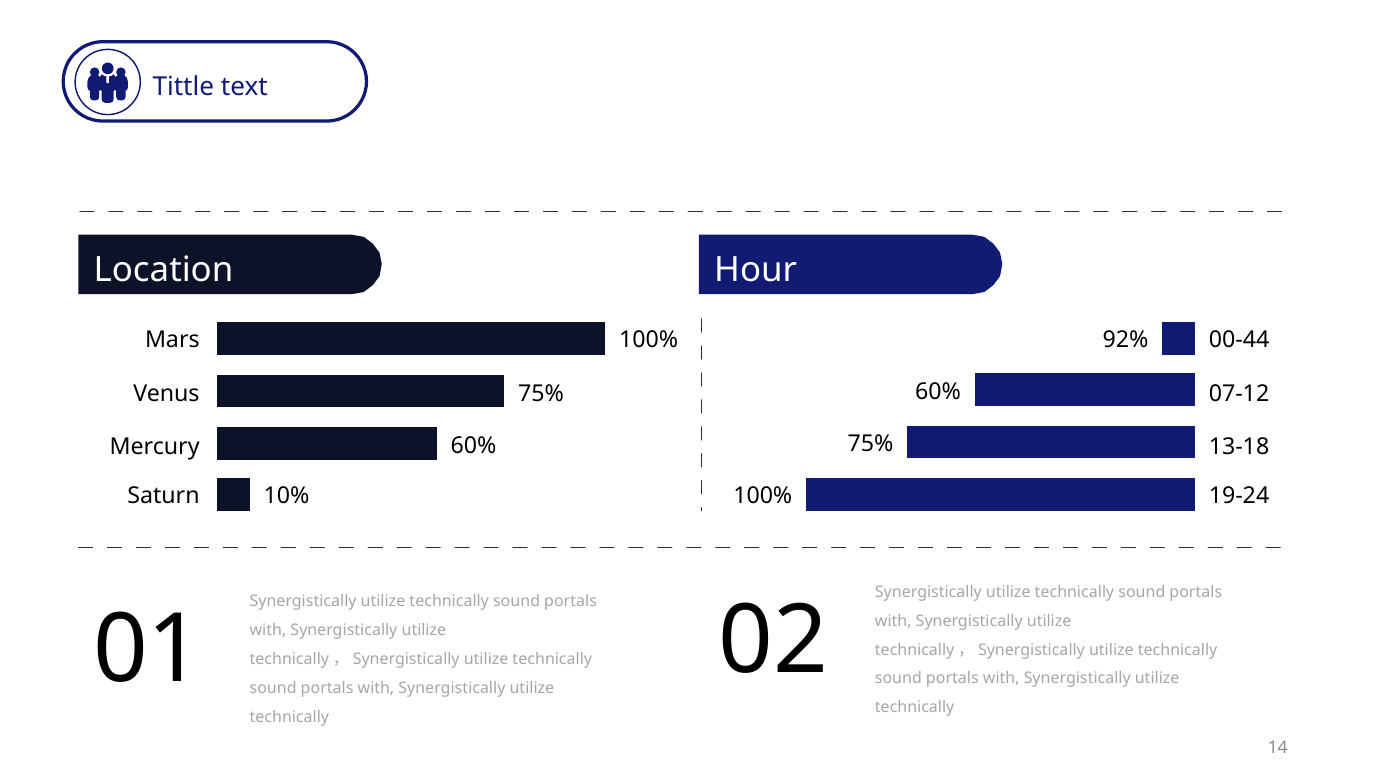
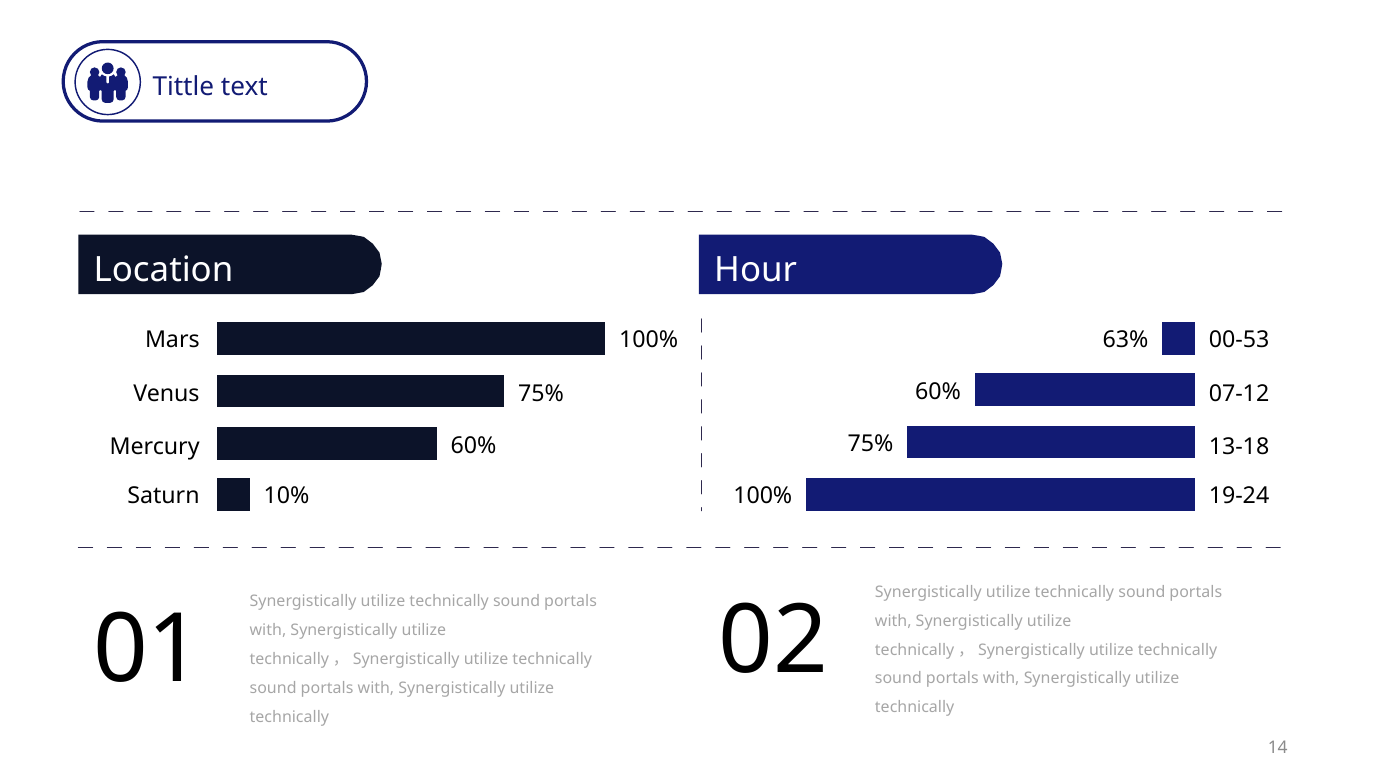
92%: 92% -> 63% (1126, 340)
00-44: 00-44 -> 00-53 (1239, 340)
